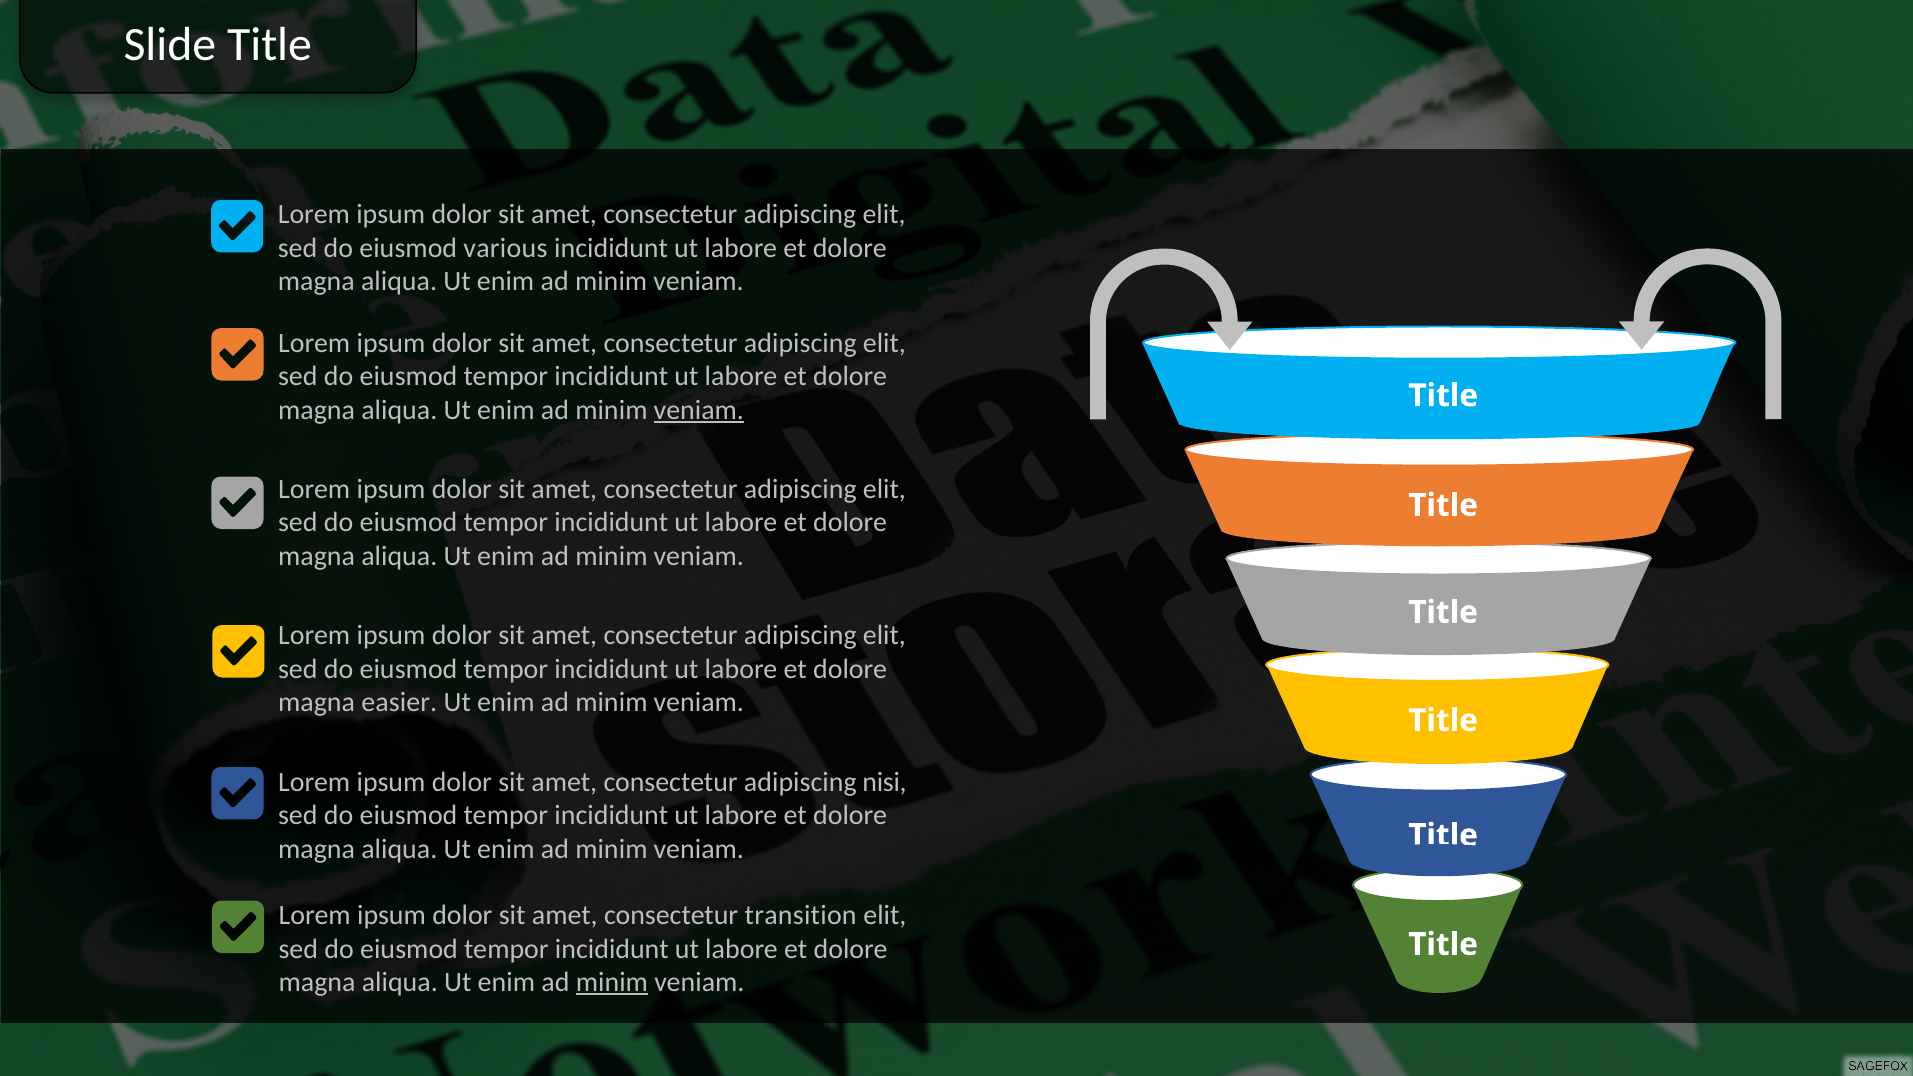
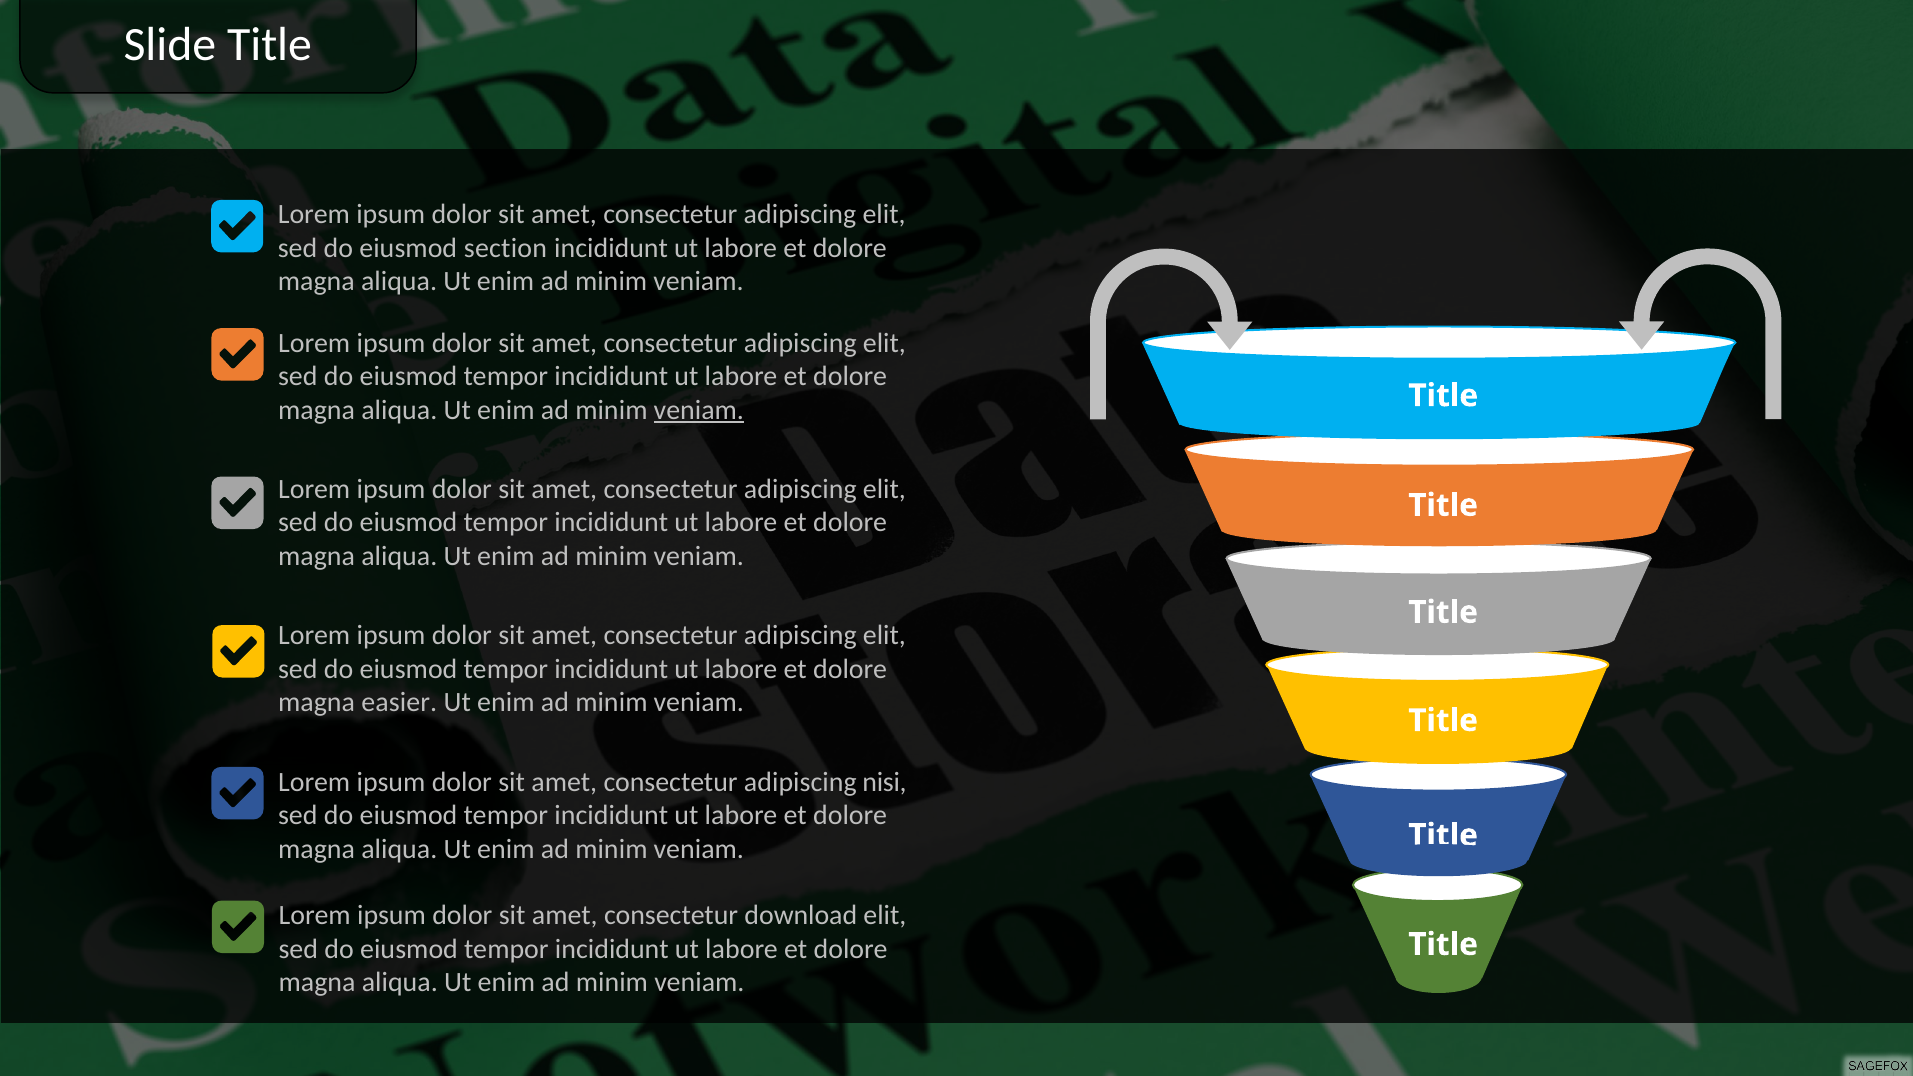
various: various -> section (505, 248)
transition: transition -> download (801, 915)
minim underline: present -> none (612, 982)
